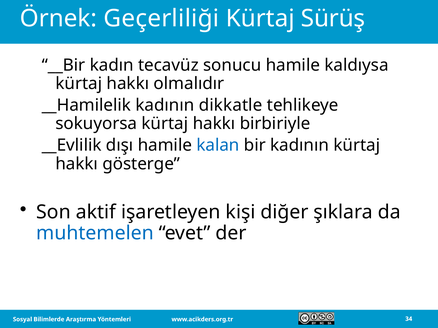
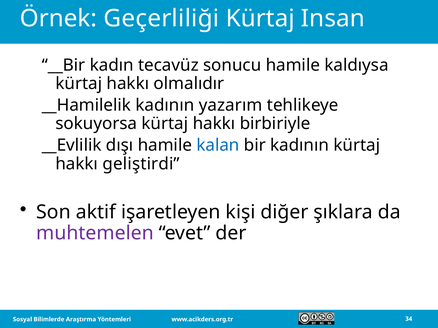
Sürüş: Sürüş -> Insan (333, 18)
dikkatle: dikkatle -> yazarım (231, 105)
gösterge: gösterge -> geliştirdi (141, 164)
muhtemelen colour: blue -> purple (95, 234)
